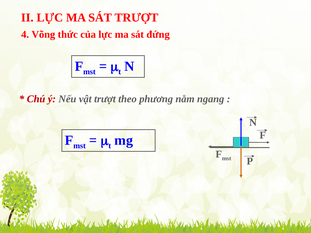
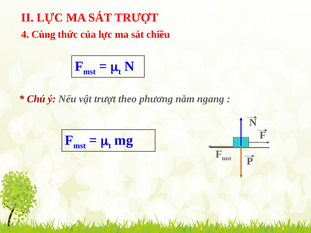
Võng: Võng -> Cùng (43, 34)
đứng: đứng -> chiều (158, 34)
